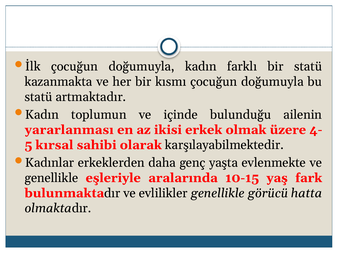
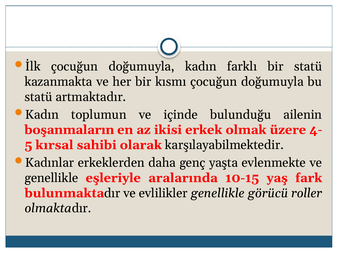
yararlanması: yararlanması -> boşanmaların (69, 130)
hatta: hatta -> roller (307, 193)
